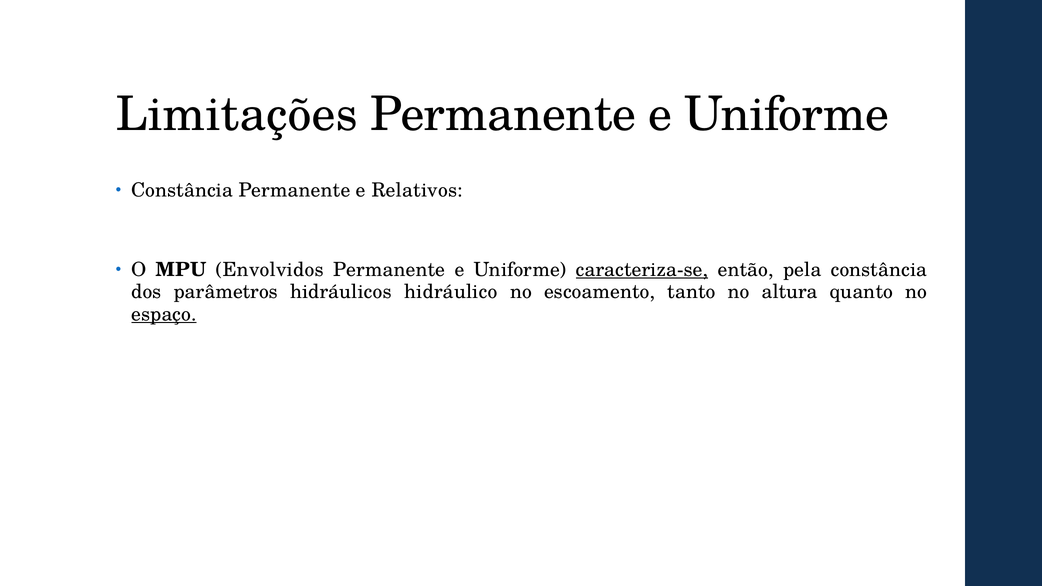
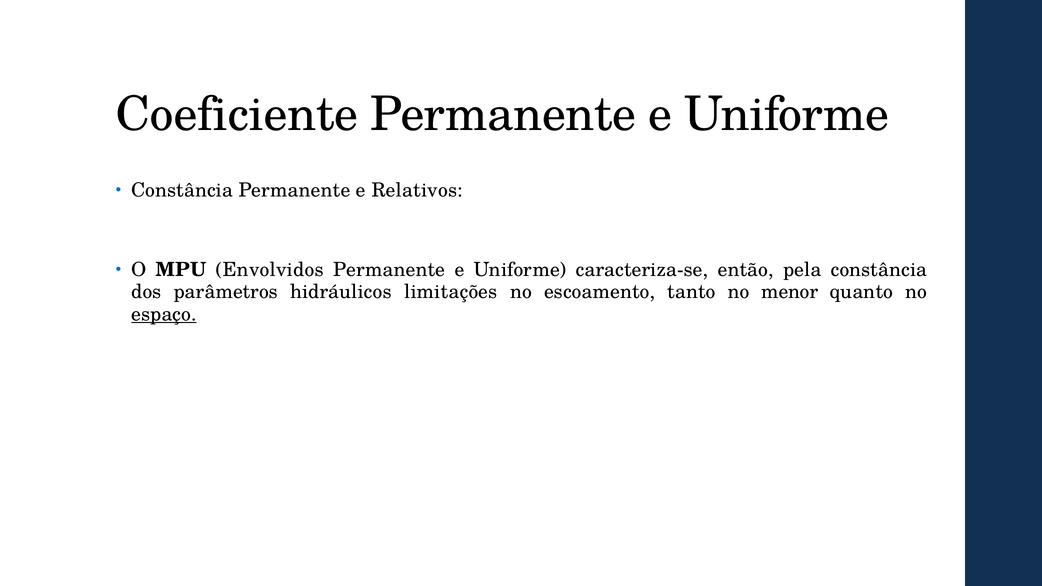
Limitações: Limitações -> Coeficiente (237, 115)
caracteriza-se underline: present -> none (642, 270)
hidráulico: hidráulico -> limitações (451, 292)
altura: altura -> menor (790, 292)
